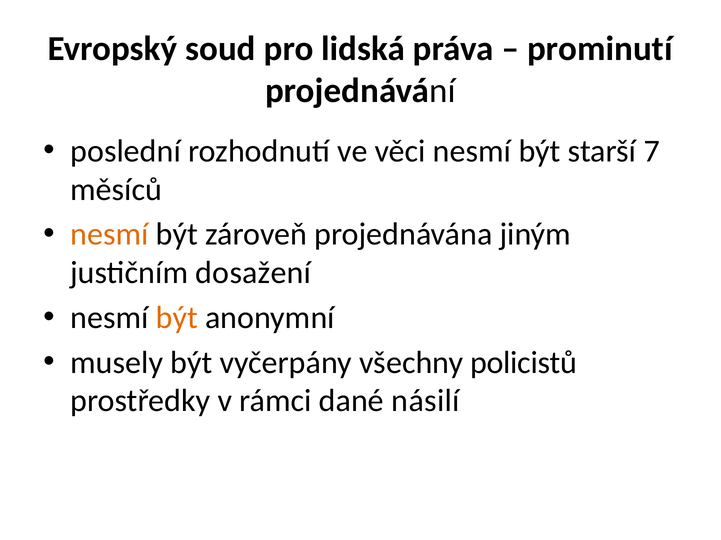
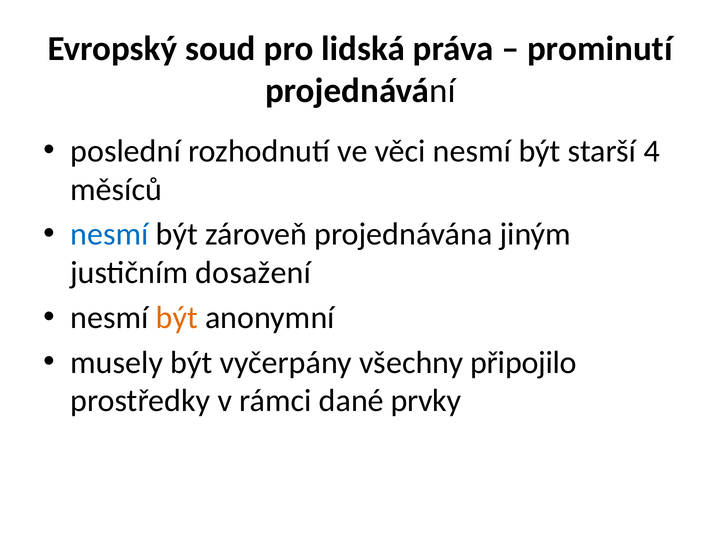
7: 7 -> 4 (652, 151)
nesmí colour: orange -> blue (109, 235)
policistů: policistů -> připojilo (524, 363)
násilí: násilí -> prvky (426, 401)
